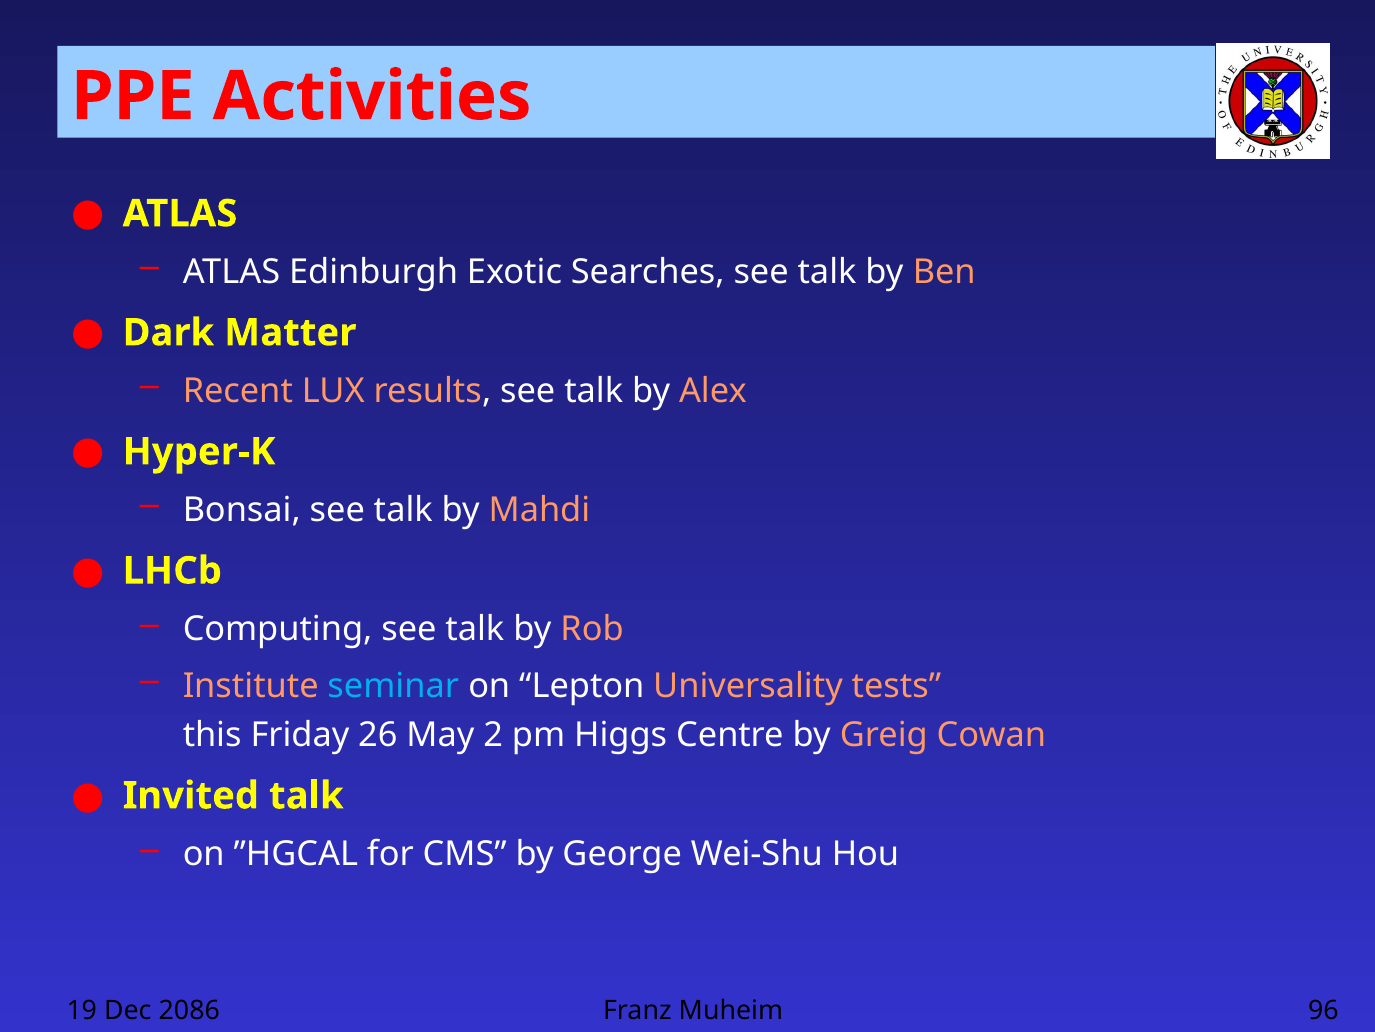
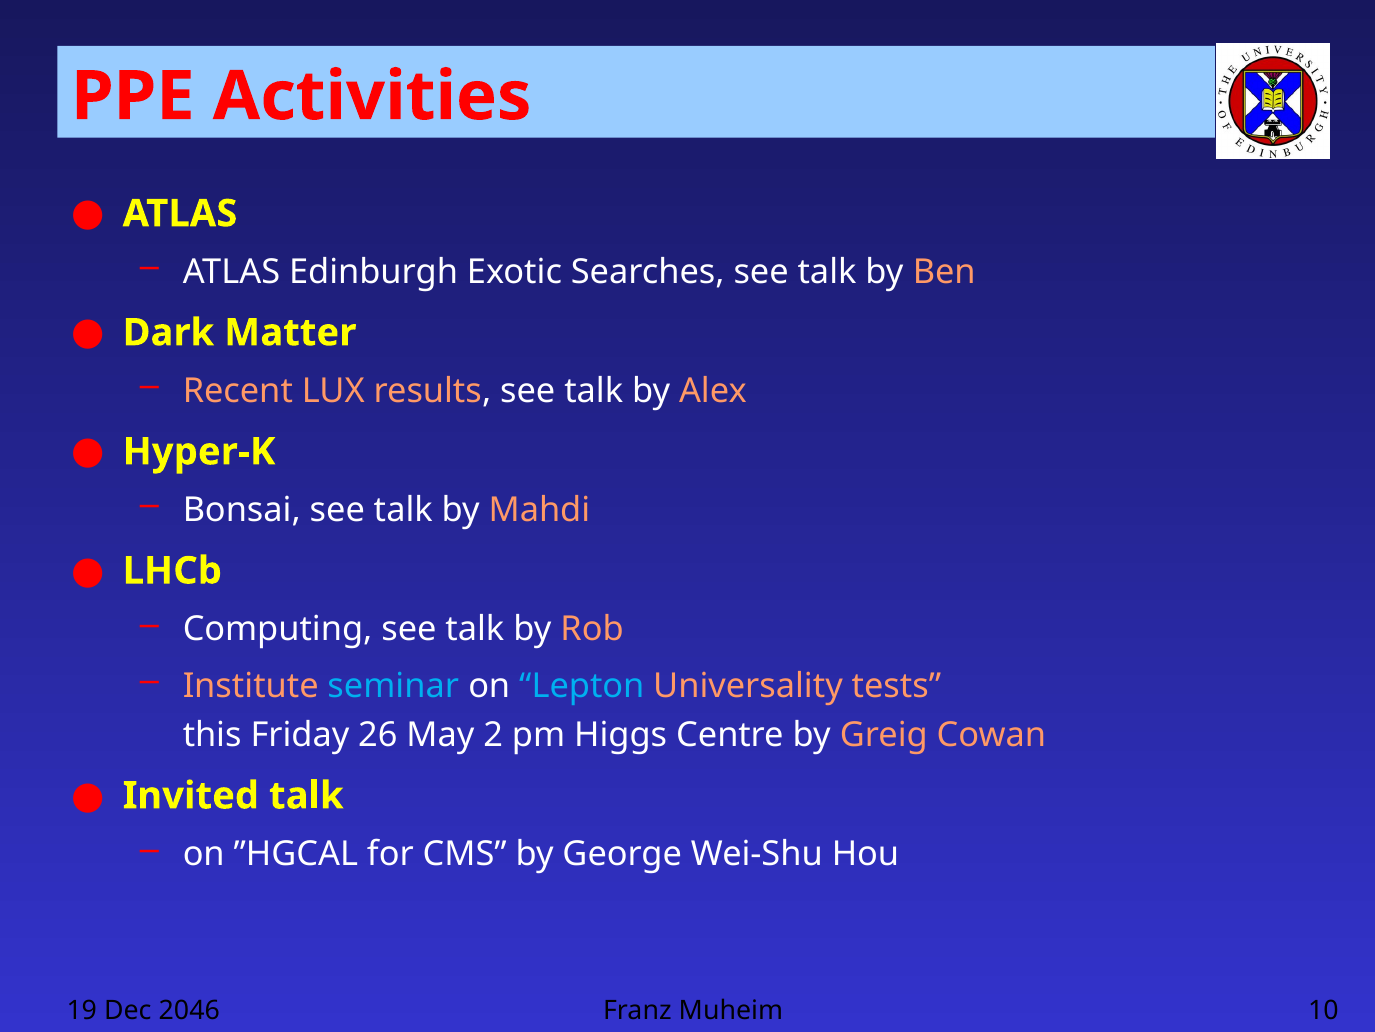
Lepton colour: white -> light blue (582, 685)
2086: 2086 -> 2046 (189, 1010)
96: 96 -> 10 (1323, 1010)
